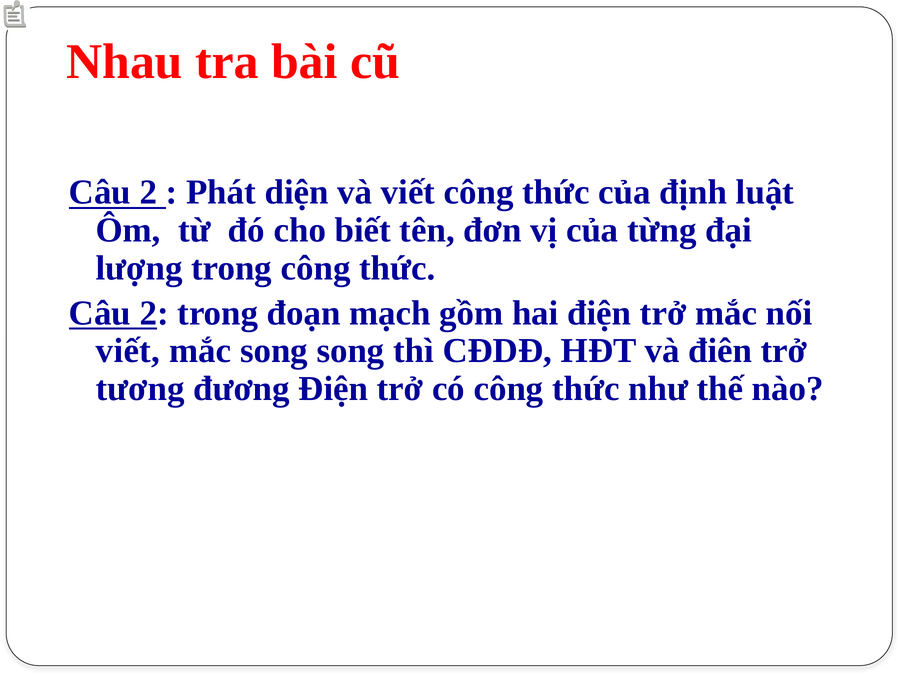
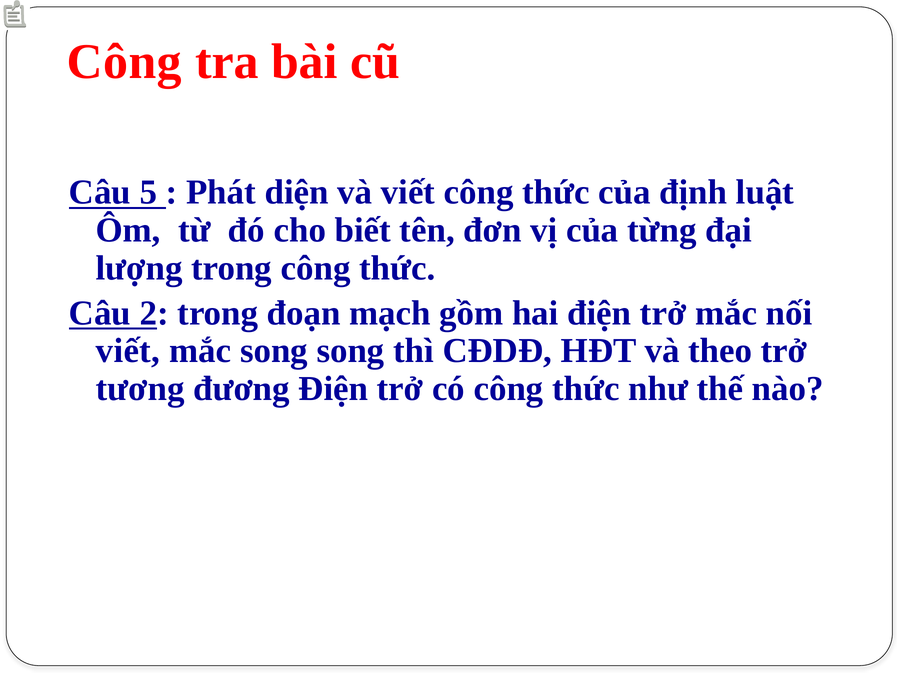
Nhau: Nhau -> Công (124, 62)
2: 2 -> 5 (148, 192)
điên: điên -> theo (720, 350)
